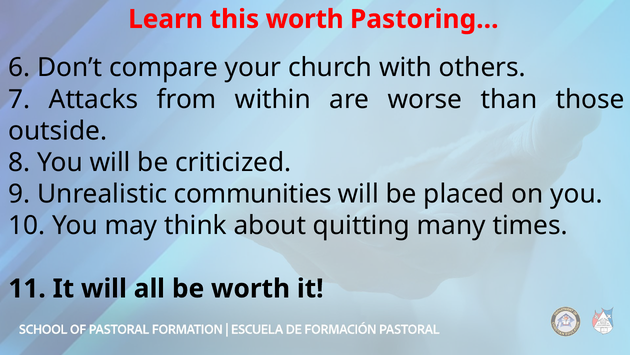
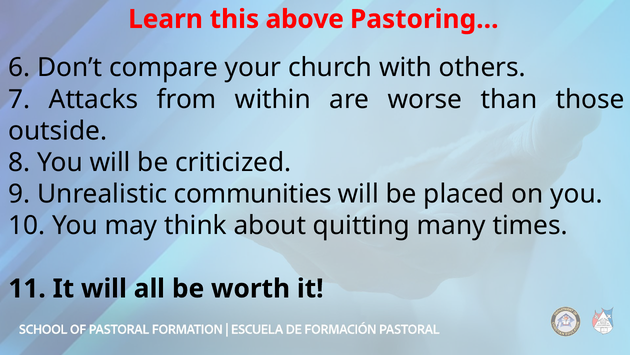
this worth: worth -> above (305, 19)
